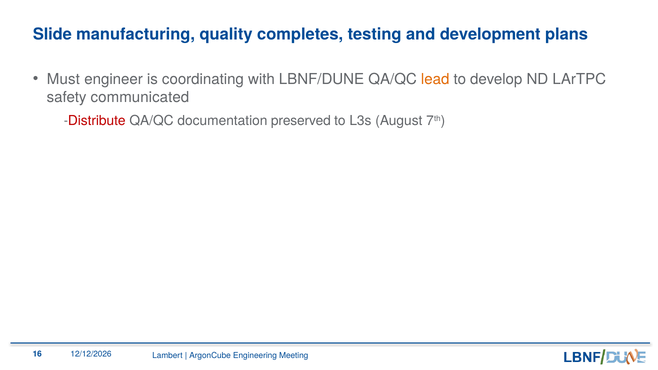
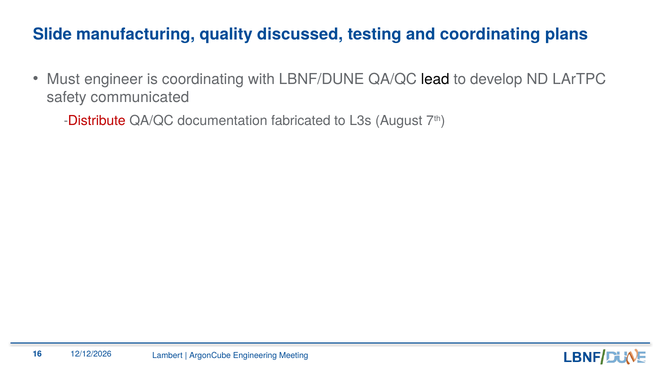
completes: completes -> discussed (300, 34)
and development: development -> coordinating (490, 34)
lead colour: orange -> black (435, 79)
preserved: preserved -> fabricated (301, 121)
